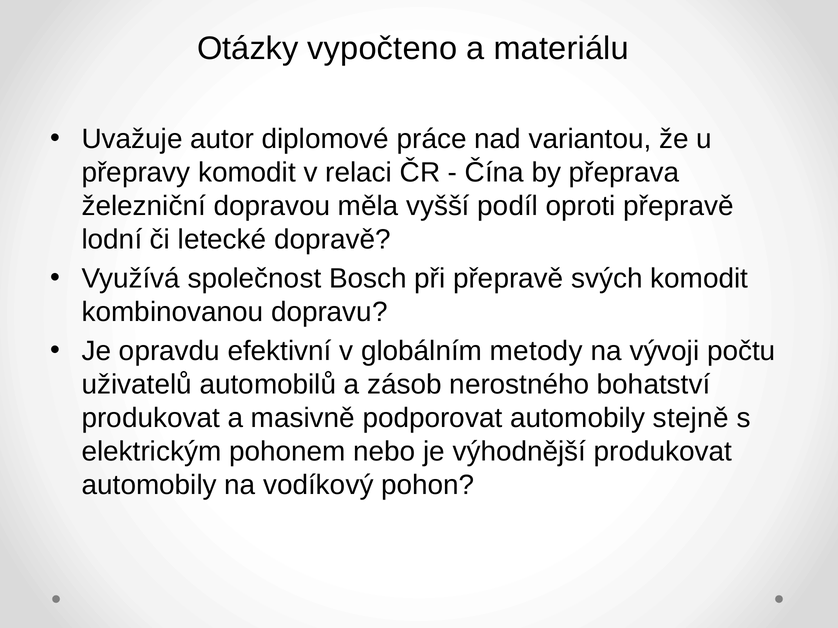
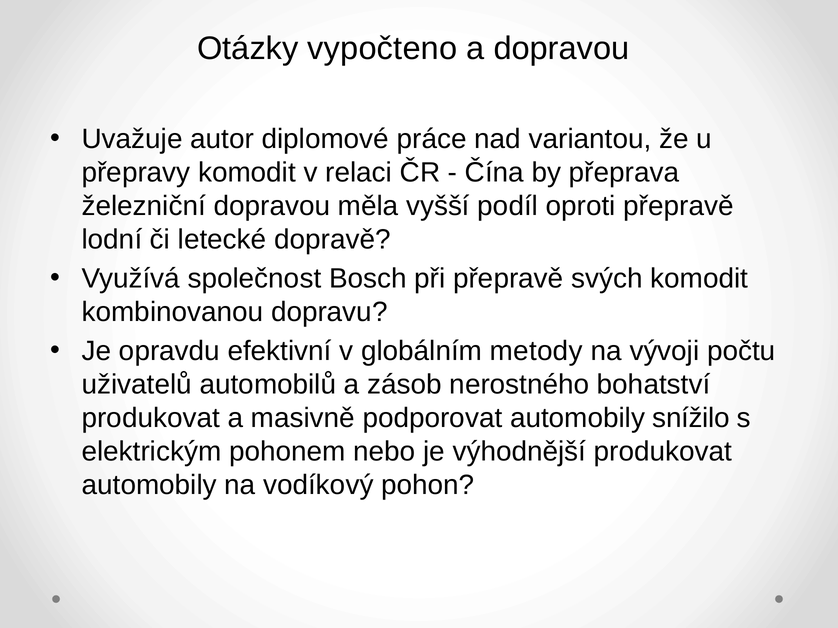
a materiálu: materiálu -> dopravou (561, 49)
stejně: stejně -> snížilo (691, 418)
